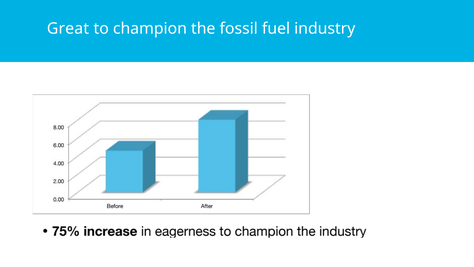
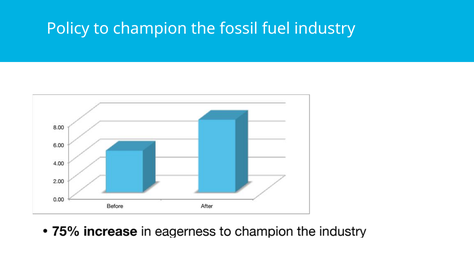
Great: Great -> Policy (68, 28)
